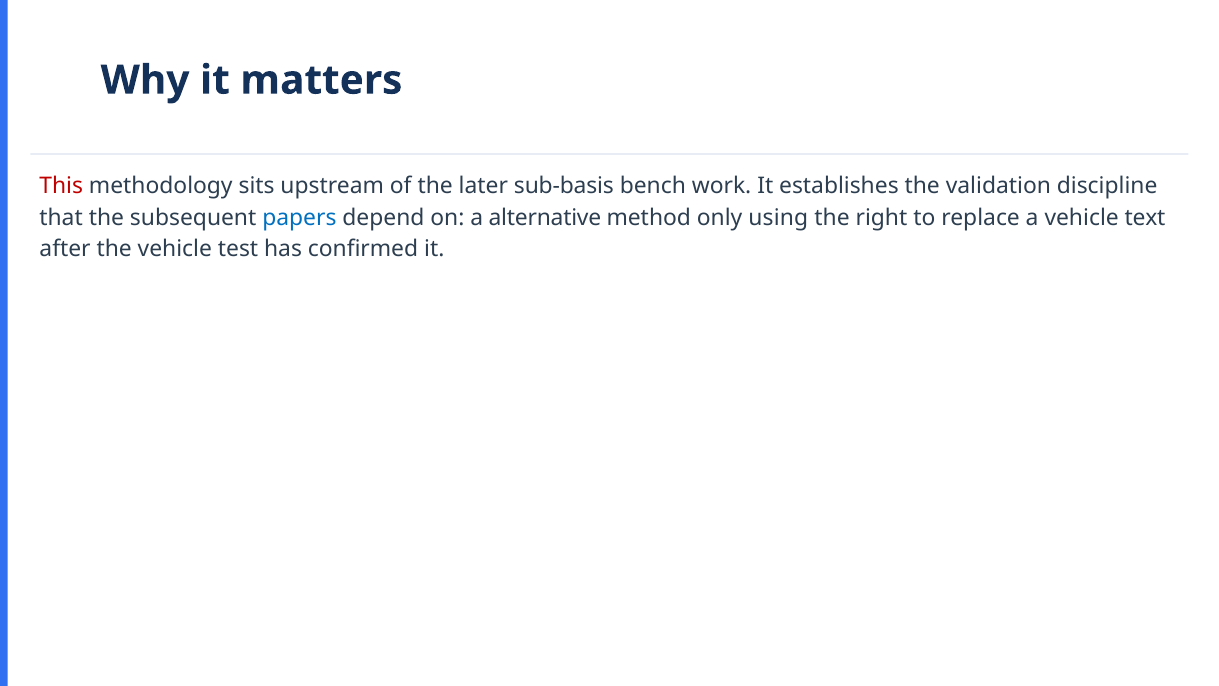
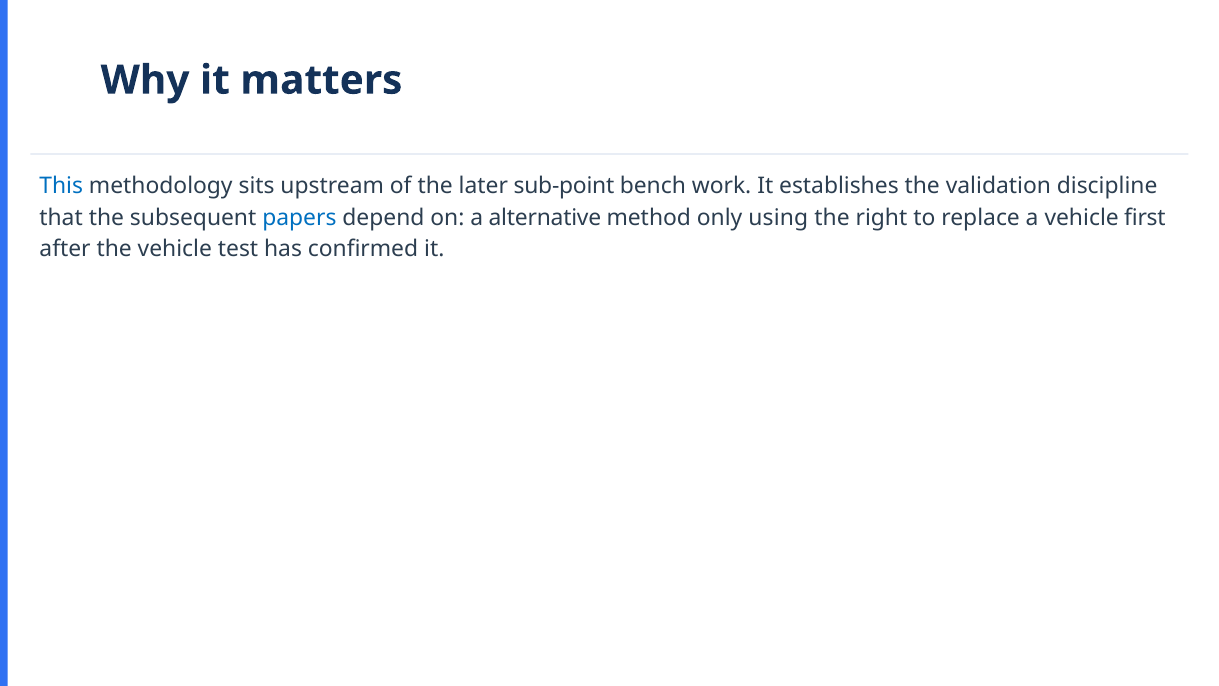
This colour: red -> blue (61, 186)
sub-basis: sub-basis -> sub-point (564, 186)
text: text -> first (1145, 217)
